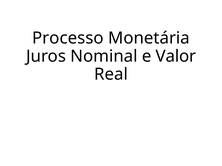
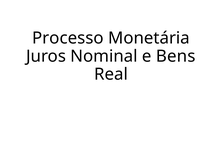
Valor: Valor -> Bens (176, 56)
